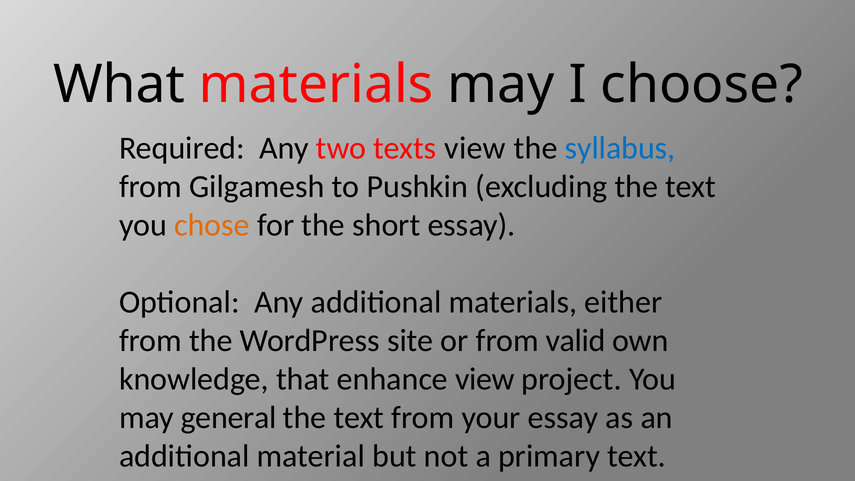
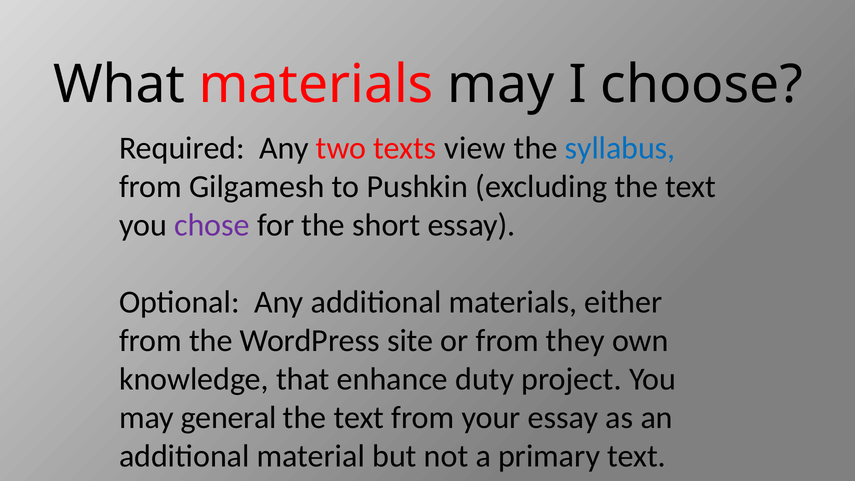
chose colour: orange -> purple (212, 225)
valid: valid -> they (575, 340)
enhance view: view -> duty (485, 379)
